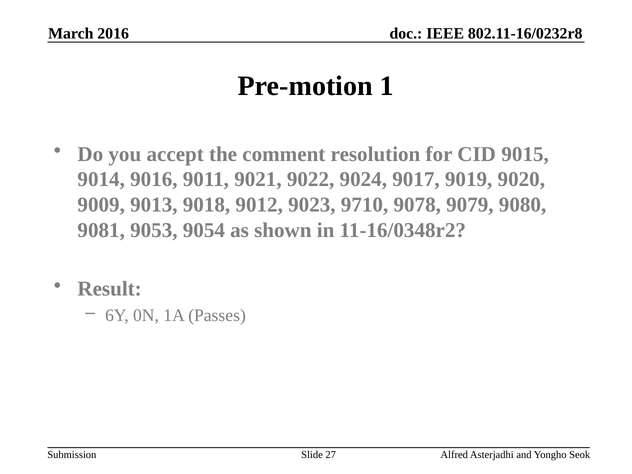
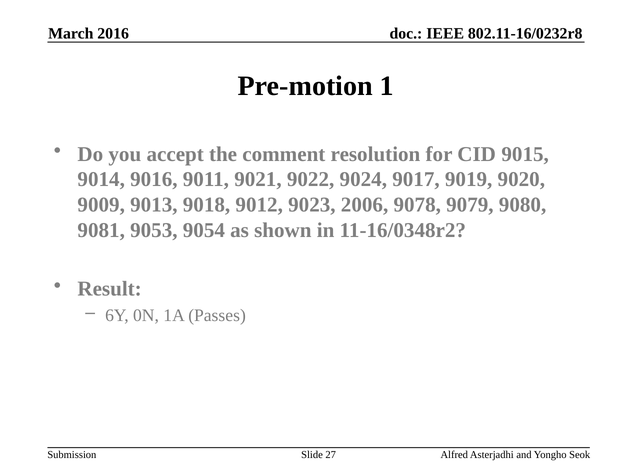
9710: 9710 -> 2006 (365, 205)
